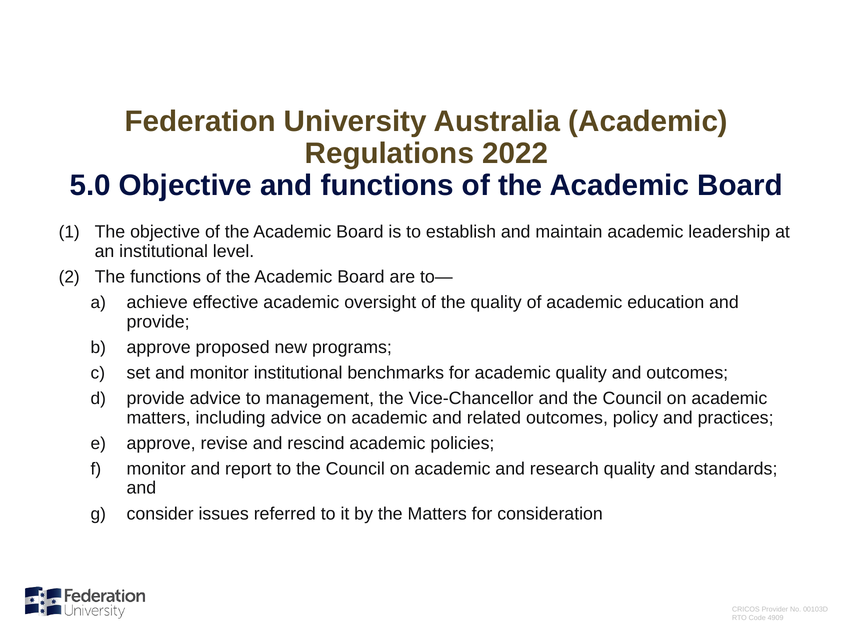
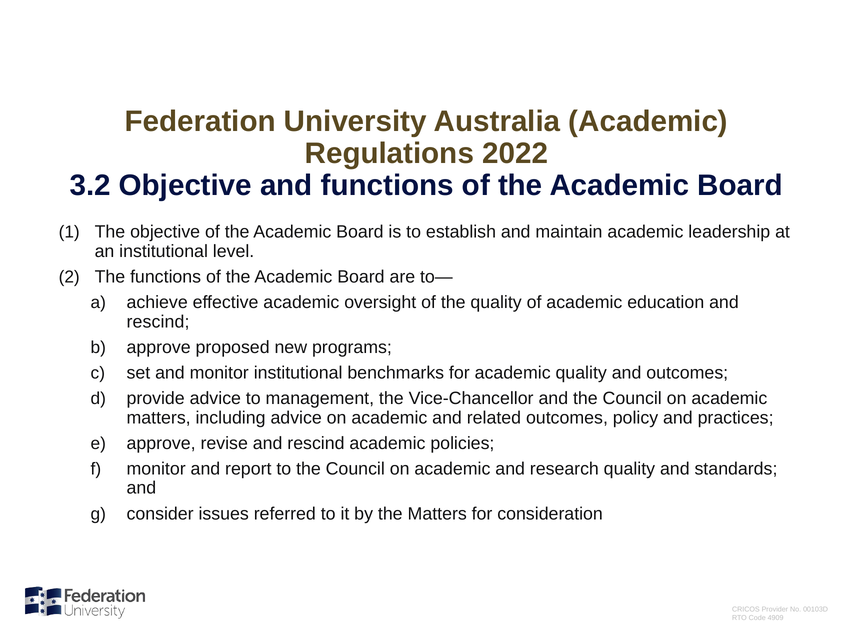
5.0: 5.0 -> 3.2 (90, 185)
provide: provide -> rescind (158, 322)
